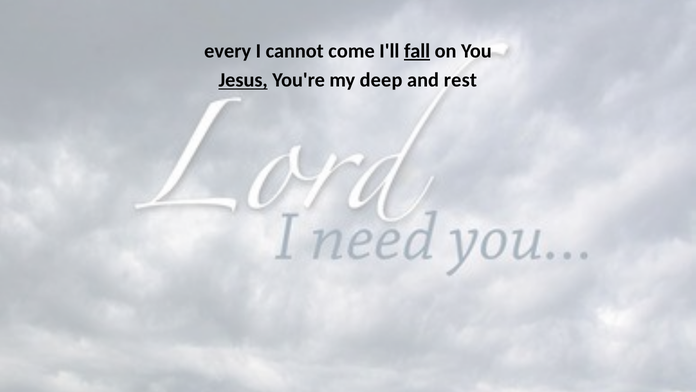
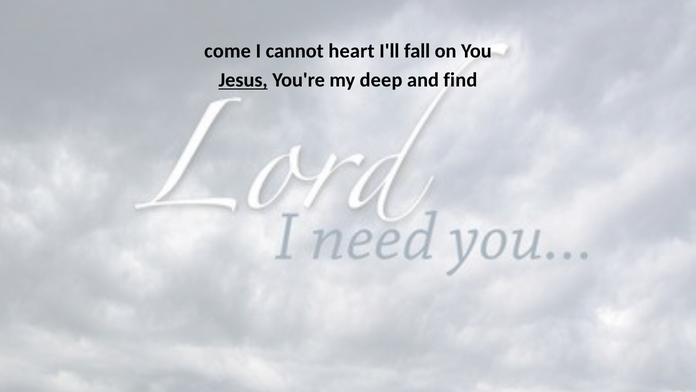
every: every -> come (228, 51)
come: come -> heart (351, 51)
fall underline: present -> none (417, 51)
rest: rest -> find (460, 80)
